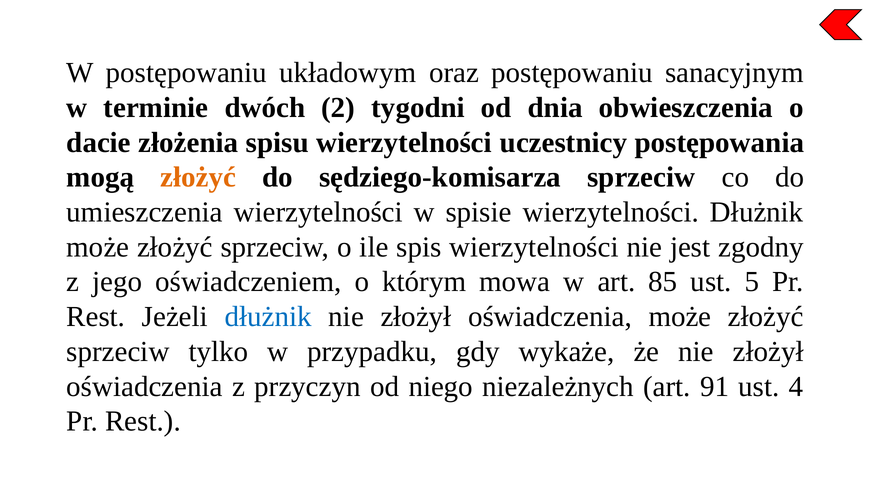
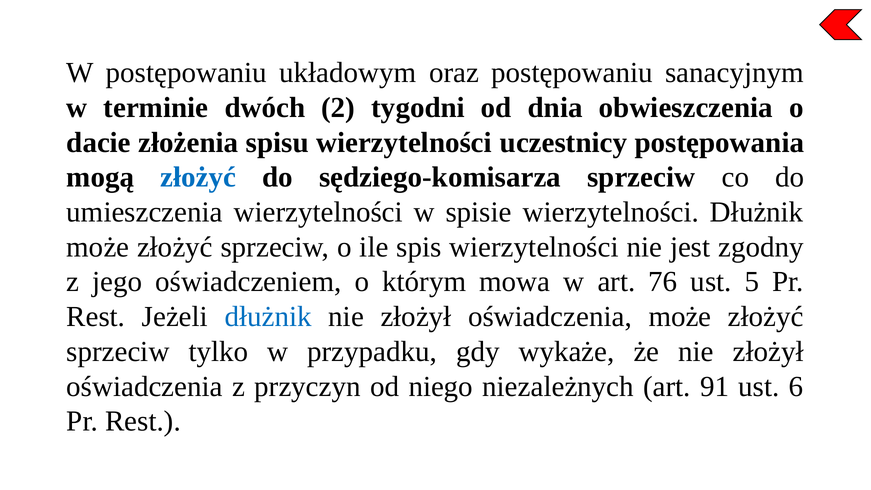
złożyć colour: orange -> blue (198, 177)
85: 85 -> 76 (663, 282)
4: 4 -> 6 (796, 386)
